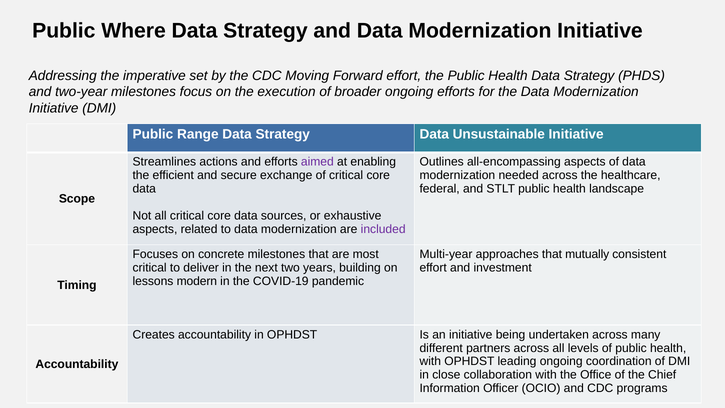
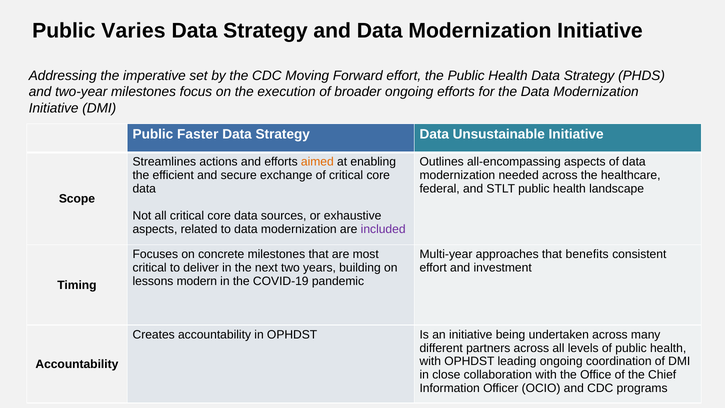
Where: Where -> Varies (133, 31)
Range: Range -> Faster (198, 134)
aimed colour: purple -> orange (317, 162)
mutually: mutually -> benefits (587, 254)
